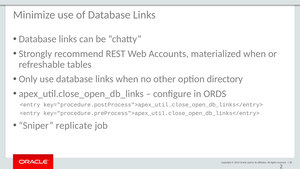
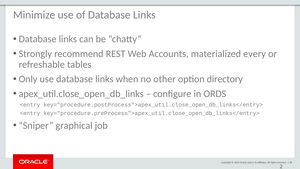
materialized when: when -> every (255, 54)
replicate: replicate -> graphical (74, 125)
